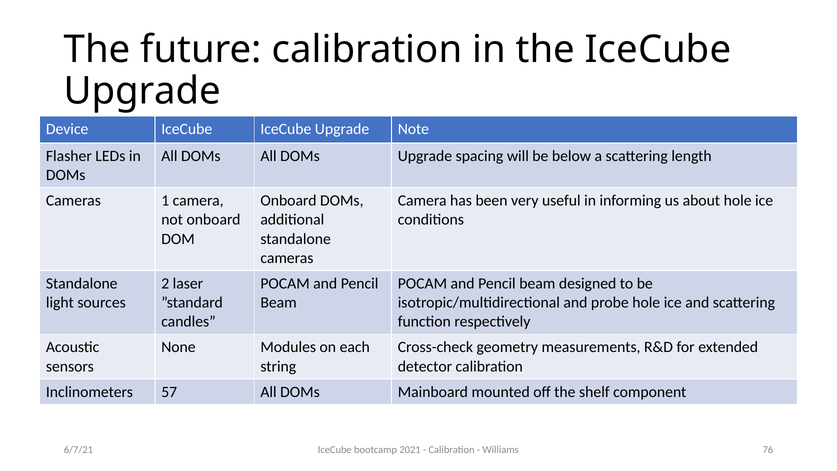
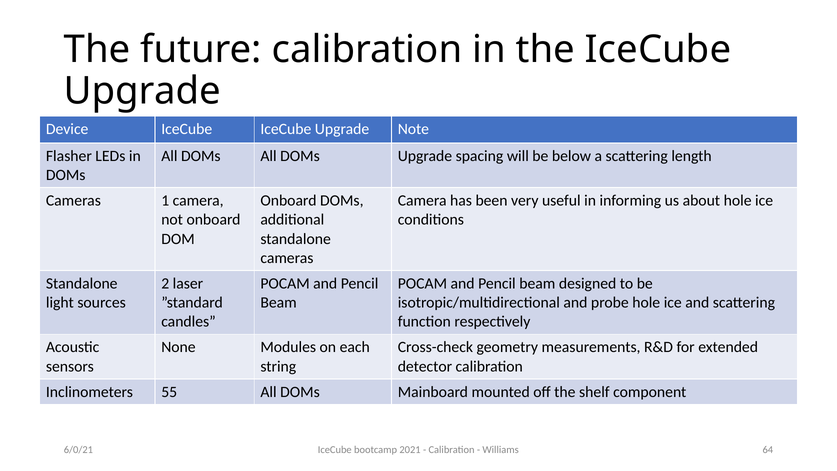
57: 57 -> 55 (169, 392)
76: 76 -> 64 (768, 450)
6/7/21: 6/7/21 -> 6/0/21 (78, 450)
